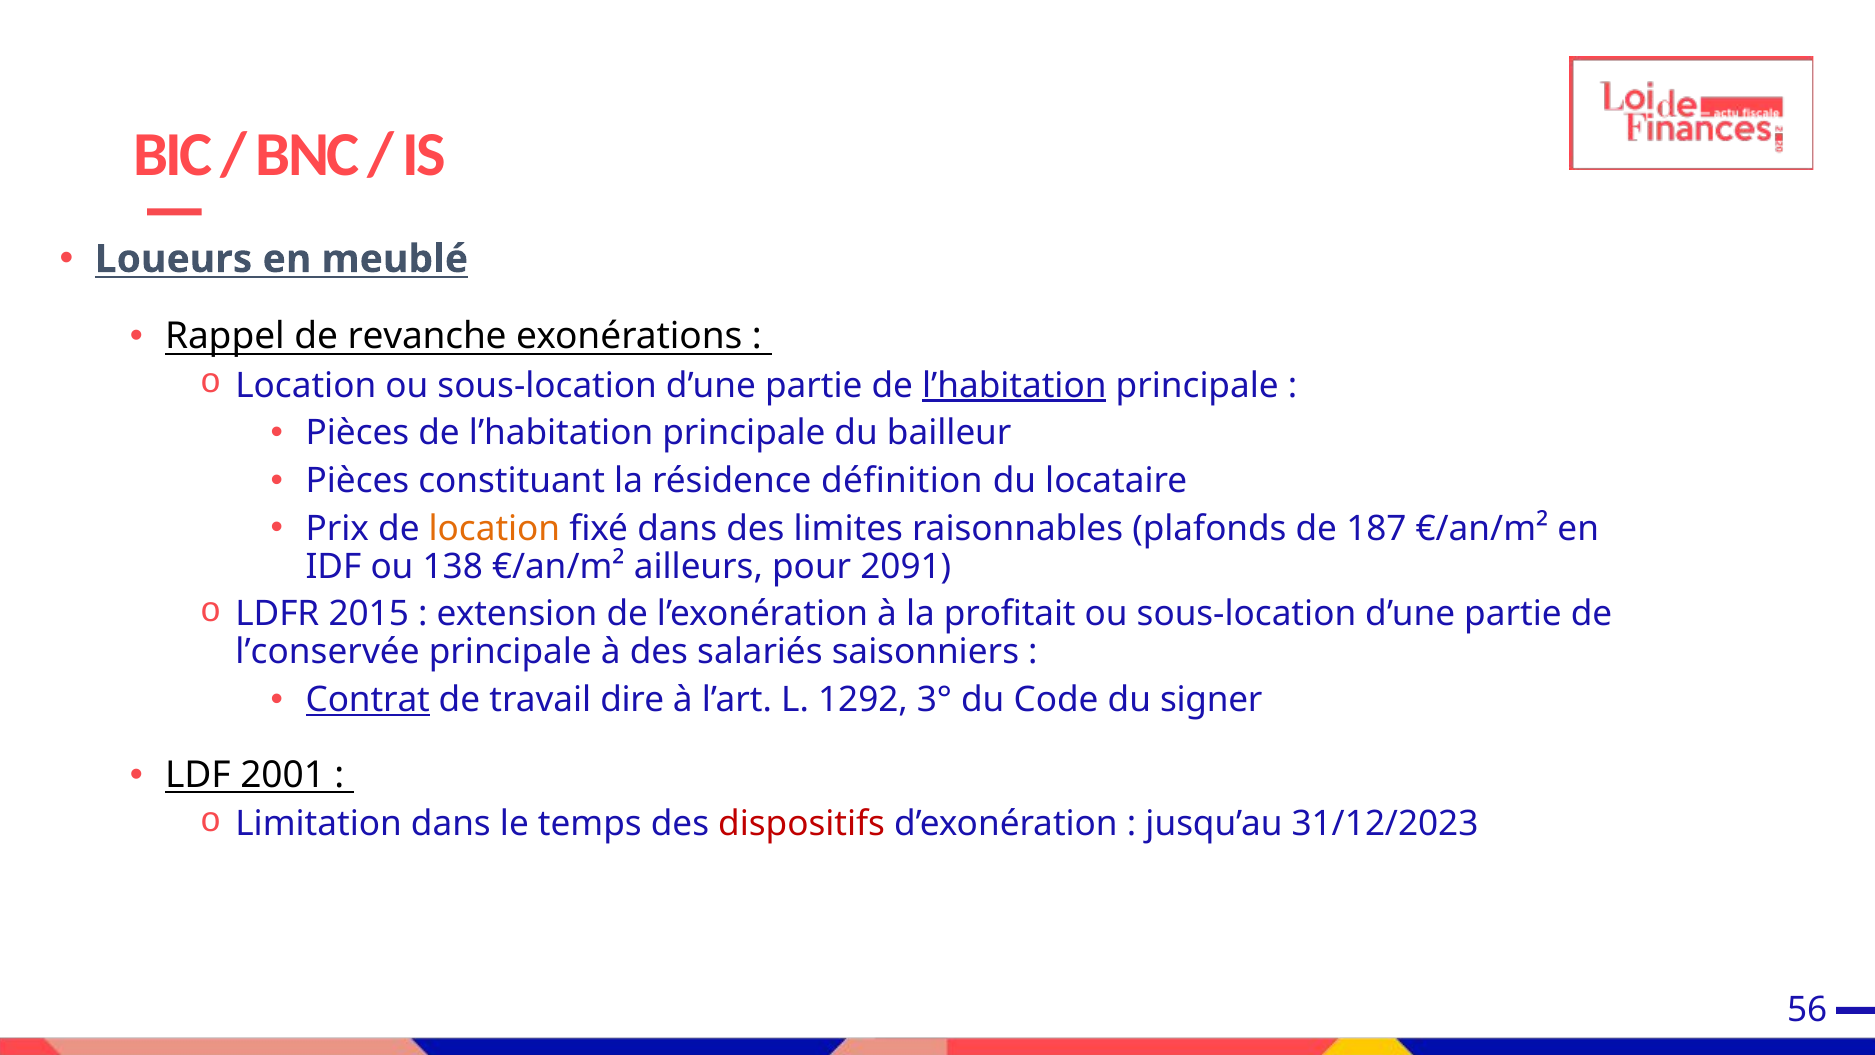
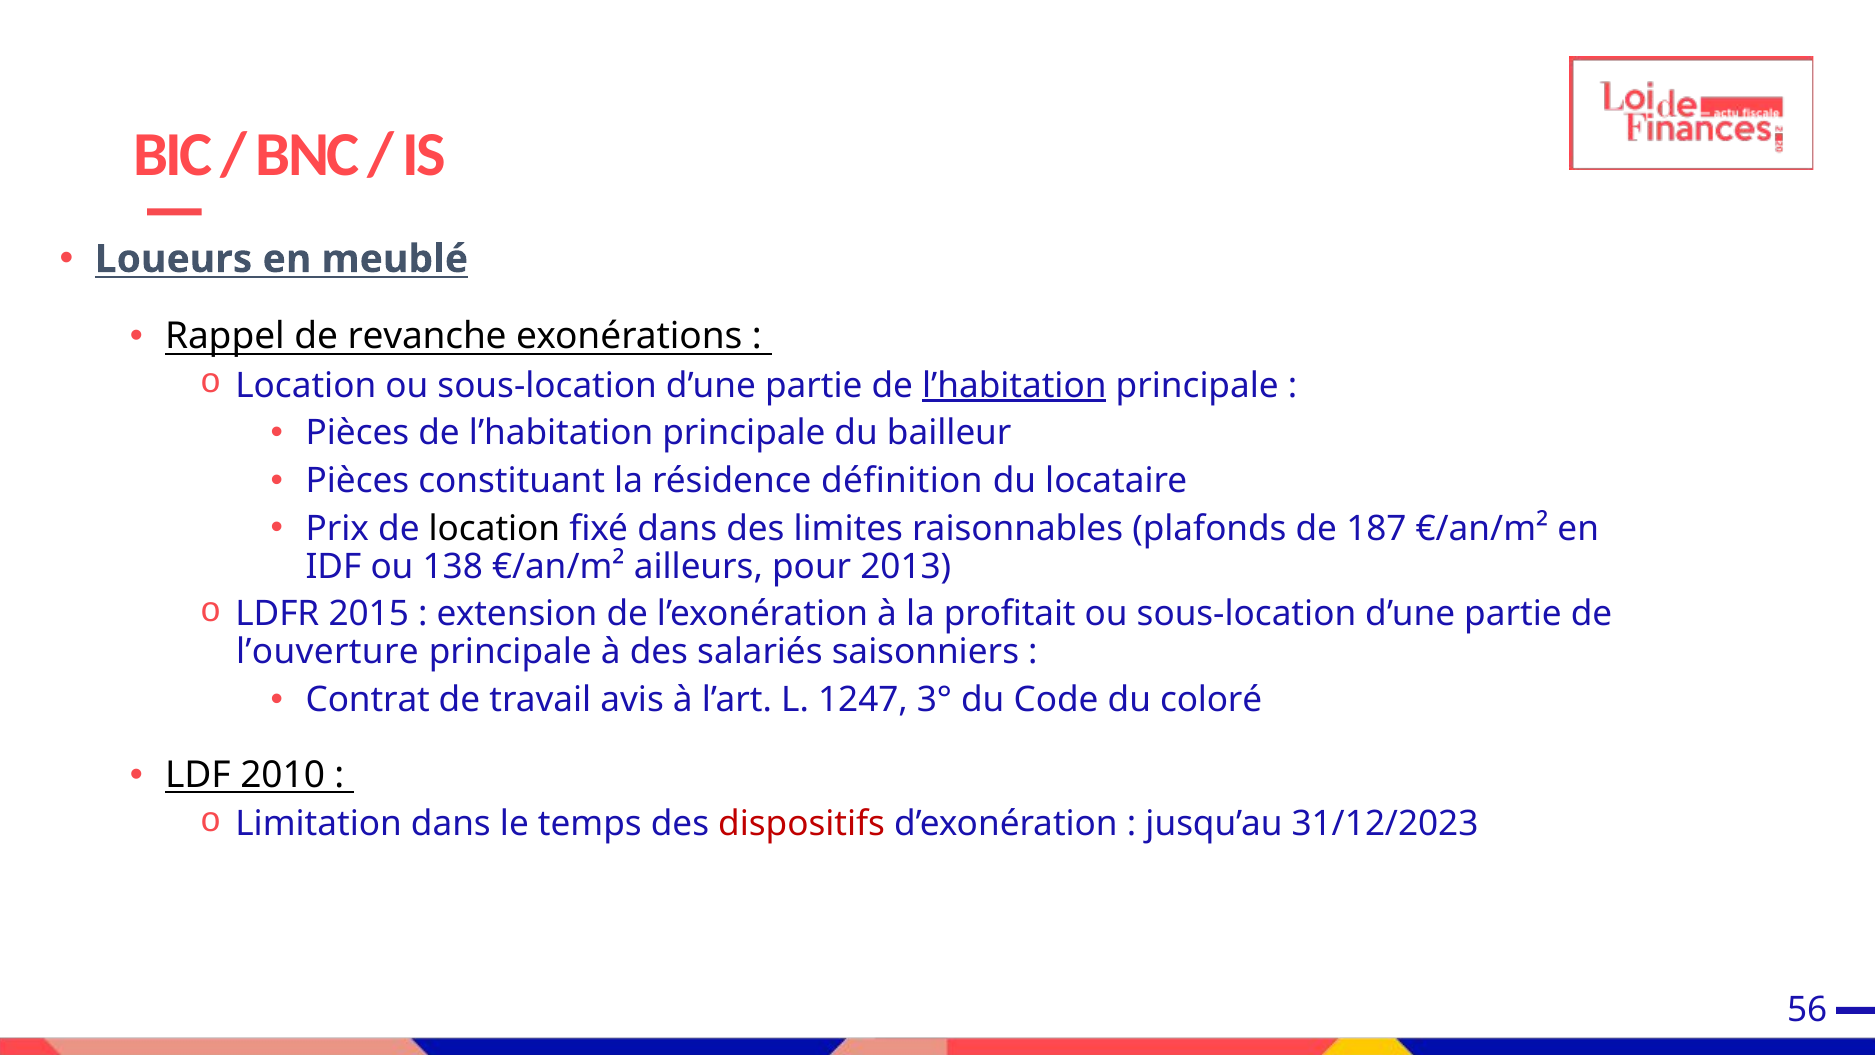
location colour: orange -> black (494, 528)
2091: 2091 -> 2013 (906, 566)
l’conservée: l’conservée -> l’ouverture (327, 652)
Contrat underline: present -> none (368, 700)
dire: dire -> avis (632, 700)
1292: 1292 -> 1247 (863, 700)
signer: signer -> coloré (1211, 700)
2001: 2001 -> 2010 (283, 775)
